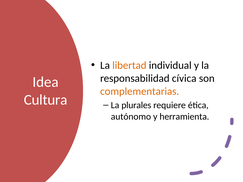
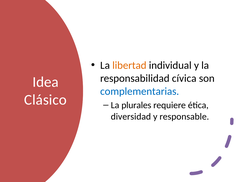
complementarias colour: orange -> blue (140, 91)
Cultura: Cultura -> Clásico (45, 100)
autónomo: autónomo -> diversidad (131, 117)
herramienta: herramienta -> responsable (184, 117)
